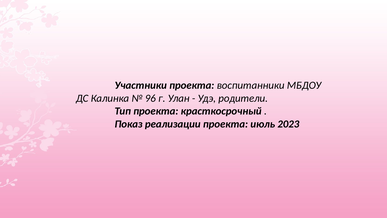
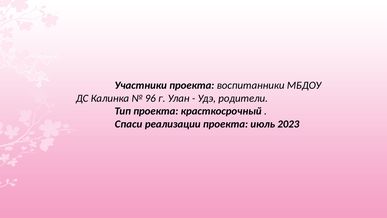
Показ: Показ -> Спаси (129, 124)
